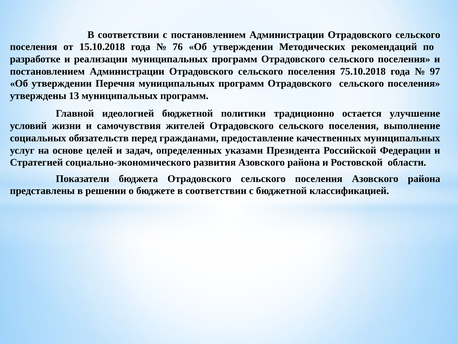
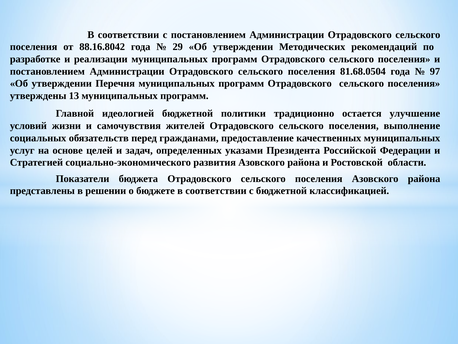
15.10.2018: 15.10.2018 -> 88.16.8042 (102, 47)
76: 76 -> 29 (178, 47)
75.10.2018: 75.10.2018 -> 81.68.0504 (363, 71)
